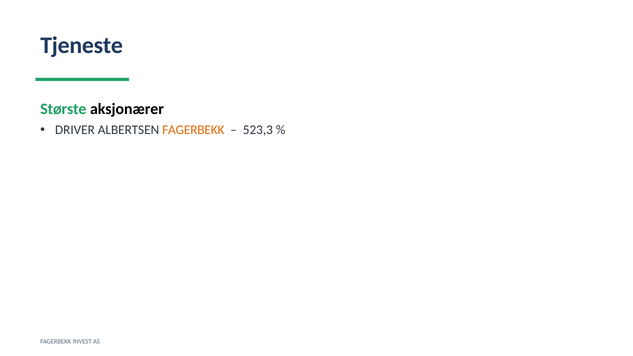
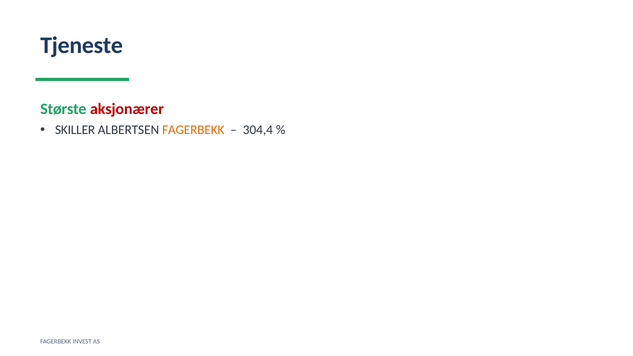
aksjonærer colour: black -> red (127, 109)
DRIVER: DRIVER -> SKILLER (75, 130)
523,3: 523,3 -> 304,4 (258, 130)
